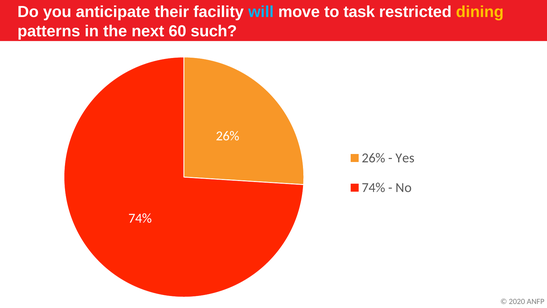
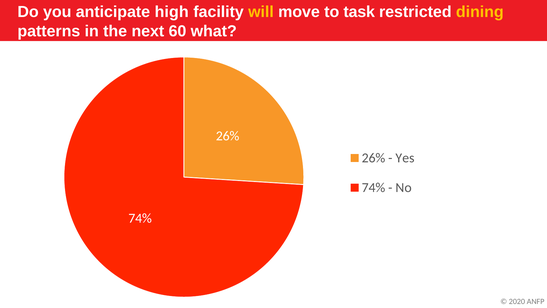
their: their -> high (172, 12)
will colour: light blue -> yellow (261, 12)
such: such -> what (214, 31)
